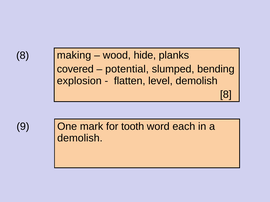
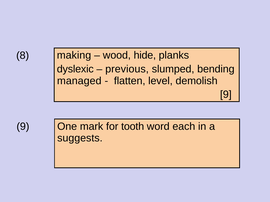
covered: covered -> dyslexic (75, 69)
potential: potential -> previous (127, 69)
explosion: explosion -> managed (79, 81)
8: 8 -> 9 (226, 95)
demolish: demolish -> suggests (80, 138)
